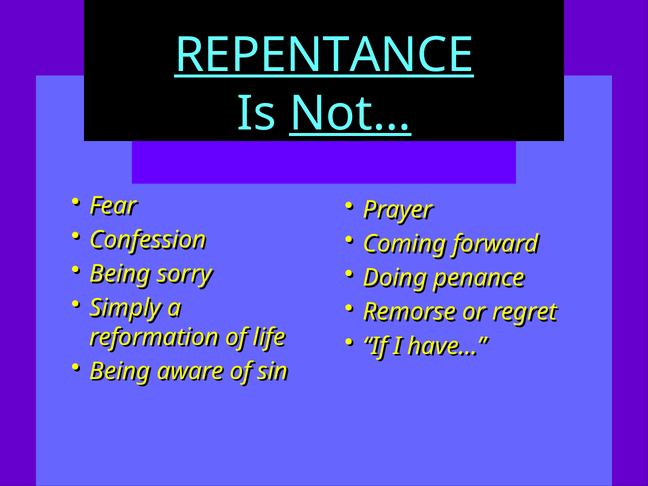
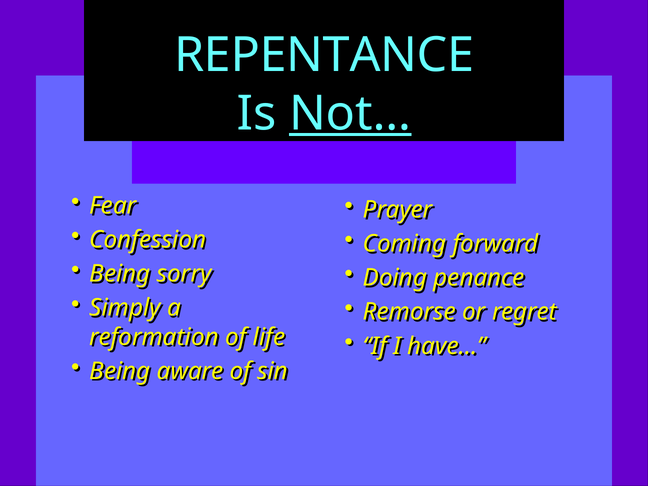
REPENTANCE underline: present -> none (324, 55)
